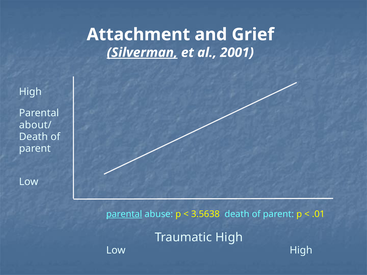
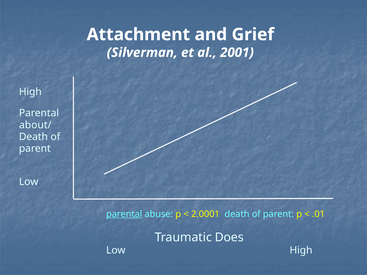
Silverman underline: present -> none (142, 53)
3.5638: 3.5638 -> 2.0001 (205, 214)
Traumatic High: High -> Does (229, 238)
